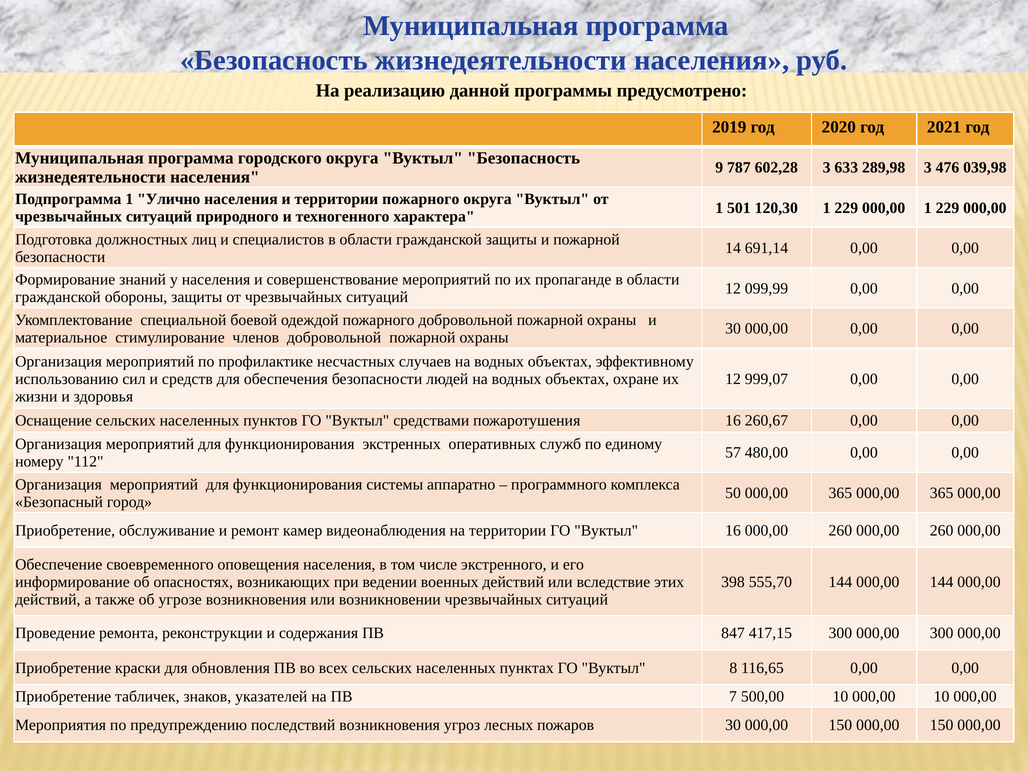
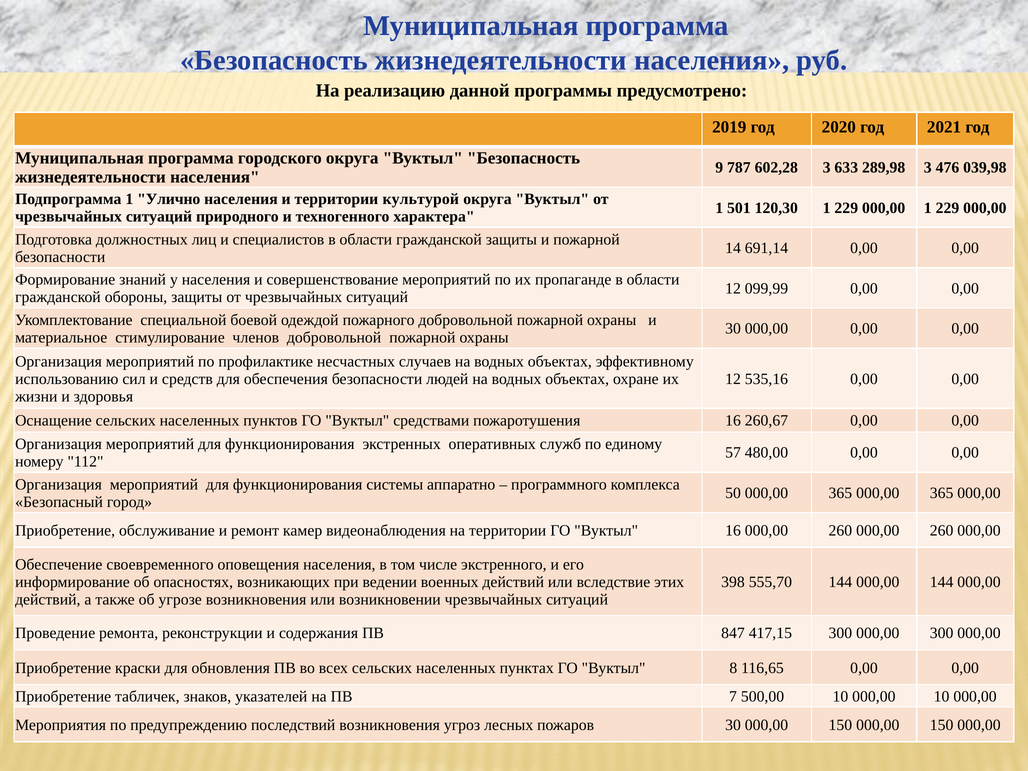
территории пожарного: пожарного -> культурой (421, 199)
999,07: 999,07 -> 535,16 (766, 379)
